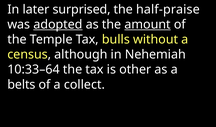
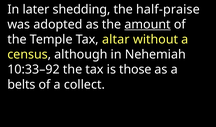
surprised: surprised -> shedding (82, 9)
adopted underline: present -> none (58, 24)
bulls: bulls -> altar (116, 39)
10:33–64: 10:33–64 -> 10:33–92 (34, 69)
other: other -> those (135, 69)
